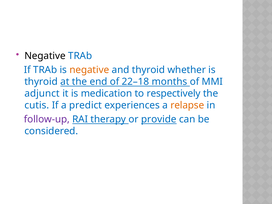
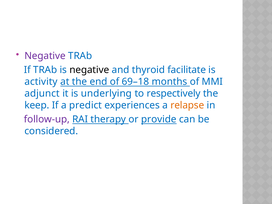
Negative colour: black -> purple (45, 56)
negative colour: orange -> black (89, 70)
whether: whether -> facilitate (187, 70)
thyroid: thyroid -> activity (41, 82)
22–18: 22–18 -> 69–18 (135, 82)
medication: medication -> underlying (106, 93)
cutis: cutis -> keep (37, 105)
